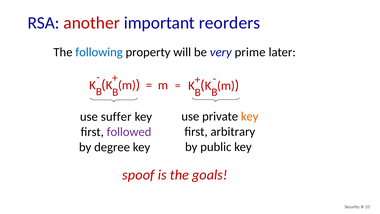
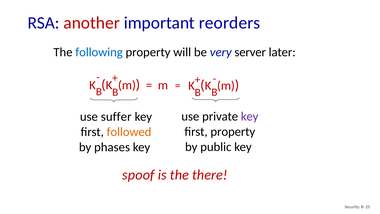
prime: prime -> server (250, 52)
key colour: orange -> purple (250, 116)
first arbitrary: arbitrary -> property (233, 132)
followed colour: purple -> orange (129, 132)
degree: degree -> phases (112, 147)
goals: goals -> there (210, 175)
